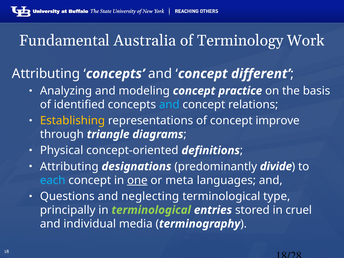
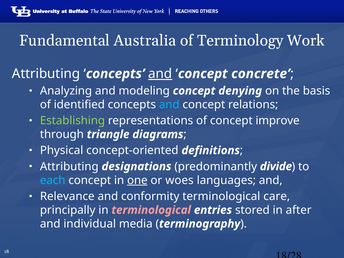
and underline: none -> present (160, 74)
different: different -> concrete (261, 74)
practice: practice -> denying (240, 91)
Establishing colour: yellow -> light green (72, 121)
meta: meta -> woes (179, 180)
Questions: Questions -> Relevance (67, 196)
neglecting: neglecting -> conformity (150, 196)
type: type -> care (277, 196)
terminological colour: light green -> pink (151, 210)
cruel: cruel -> after (299, 210)
